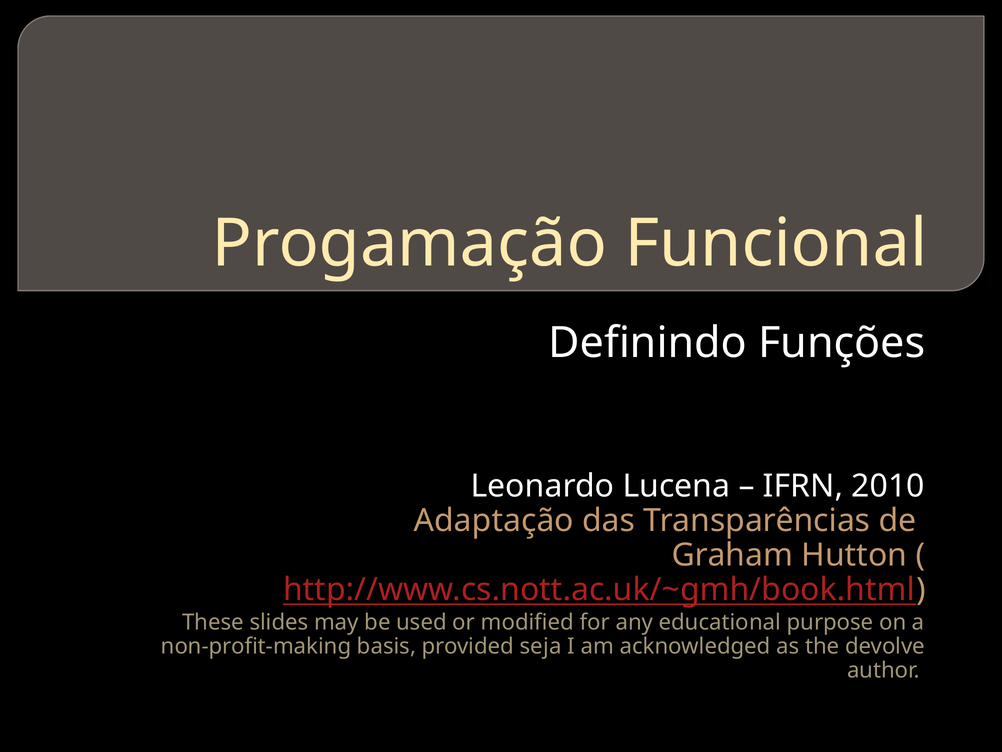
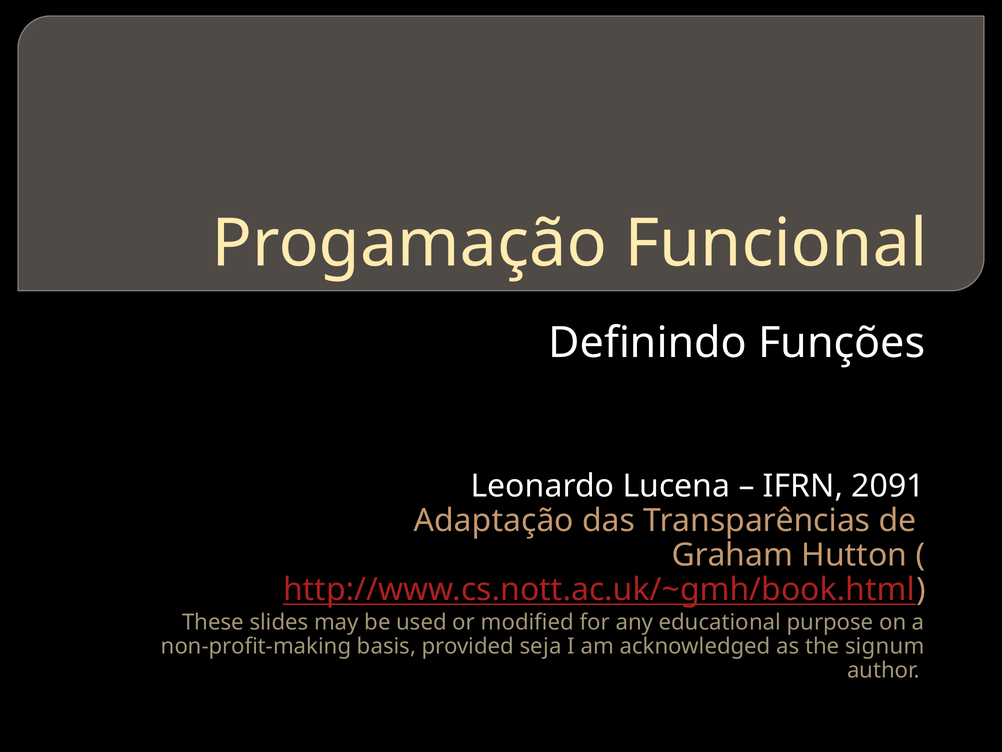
2010: 2010 -> 2091 (888, 486)
devolve: devolve -> signum (885, 646)
